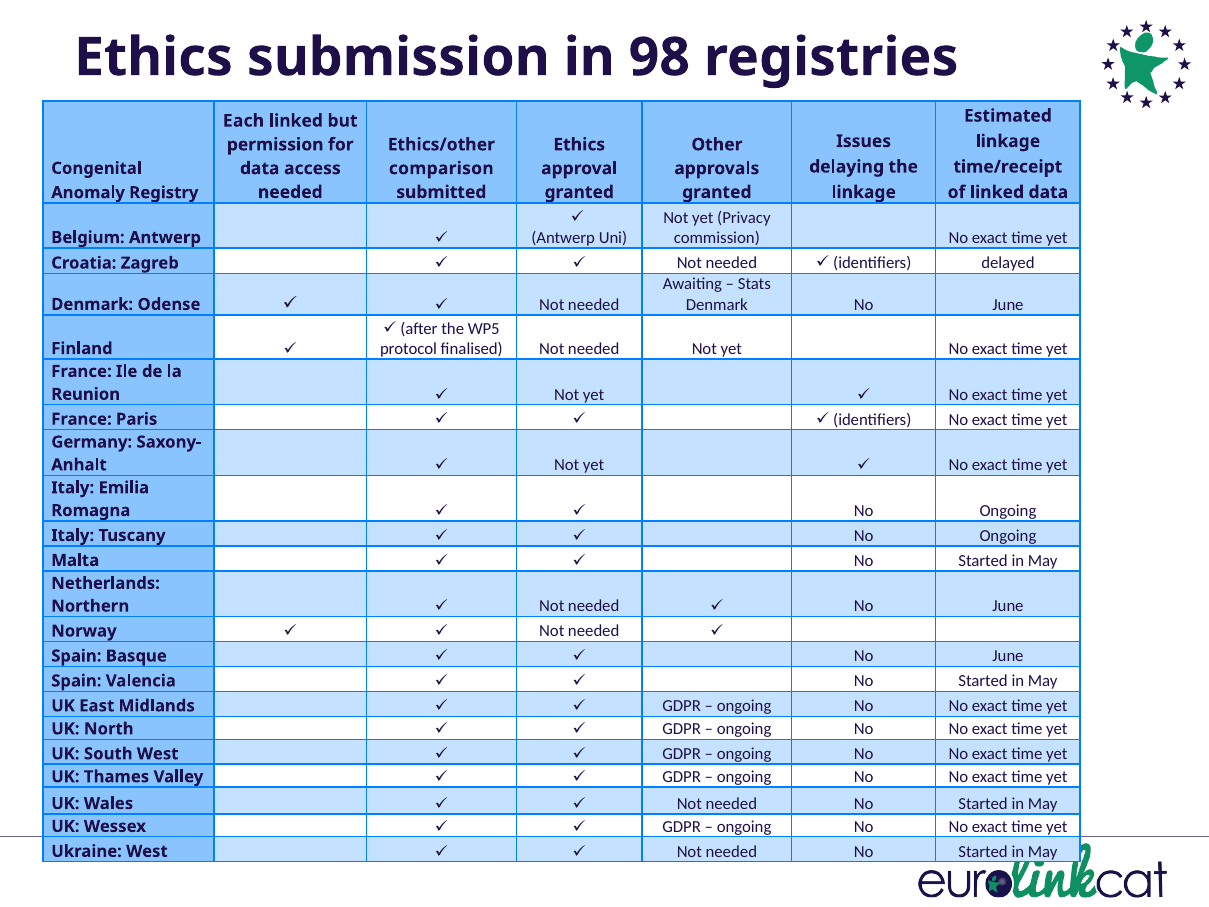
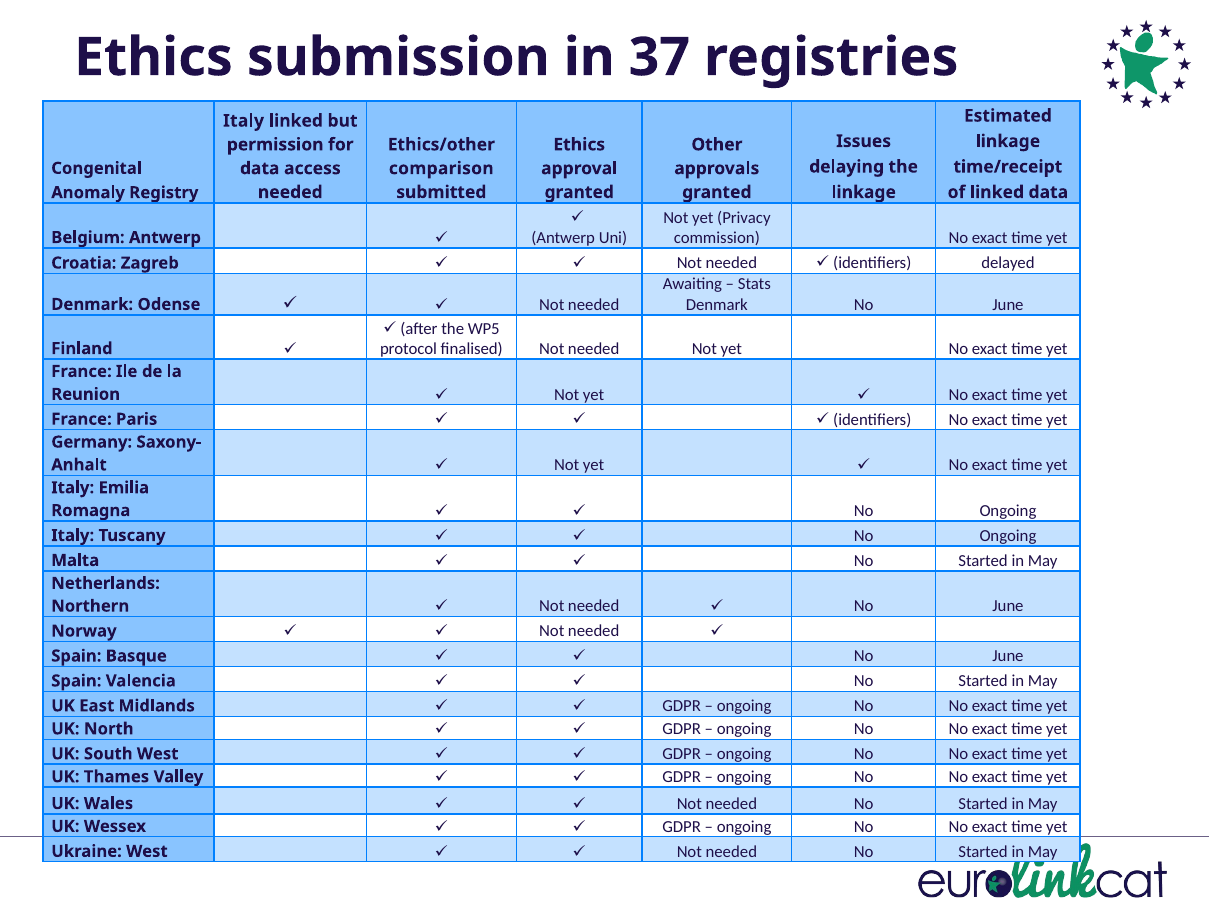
98: 98 -> 37 (659, 57)
Each: Each -> Italy (243, 121)
